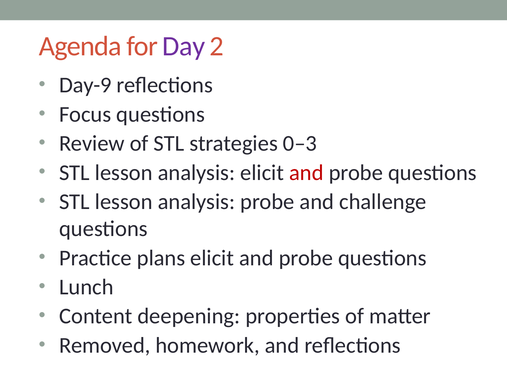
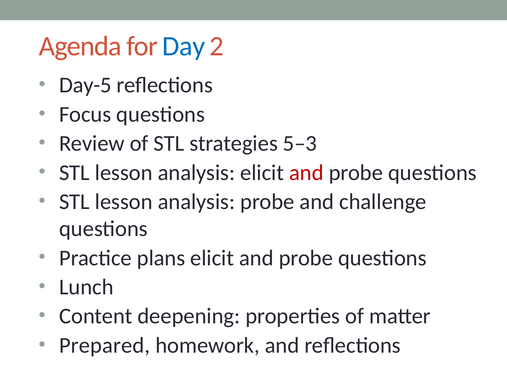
Day colour: purple -> blue (184, 46)
Day-9: Day-9 -> Day-5 (85, 85)
0–3: 0–3 -> 5–3 (300, 144)
Removed: Removed -> Prepared (105, 346)
